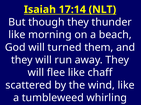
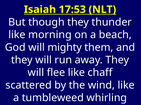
17:14: 17:14 -> 17:53 (72, 10)
turned: turned -> mighty (65, 48)
